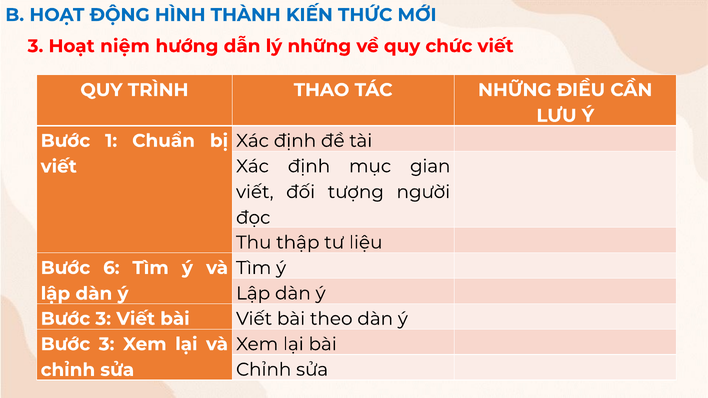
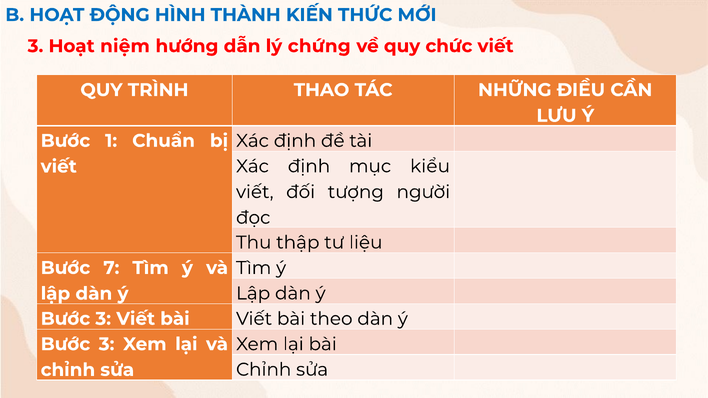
lý những: những -> chứng (319, 46)
gian: gian -> kiểu (430, 166)
6: 6 -> 7 (111, 268)
